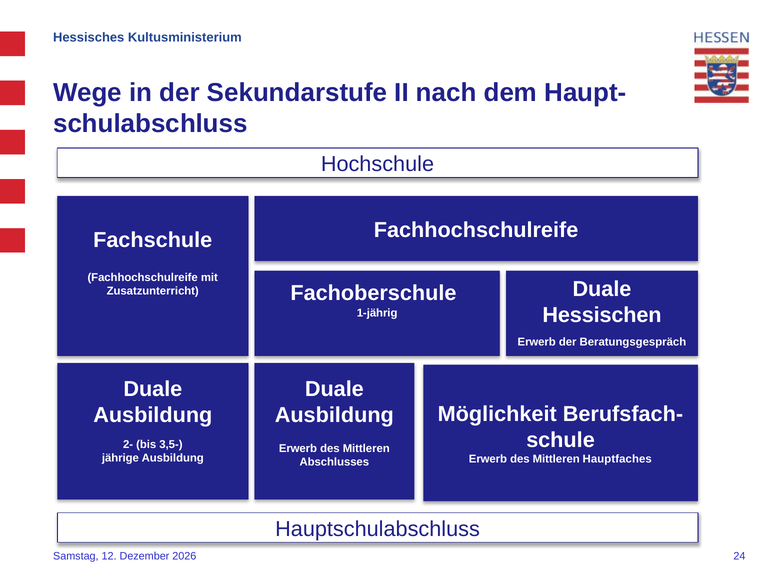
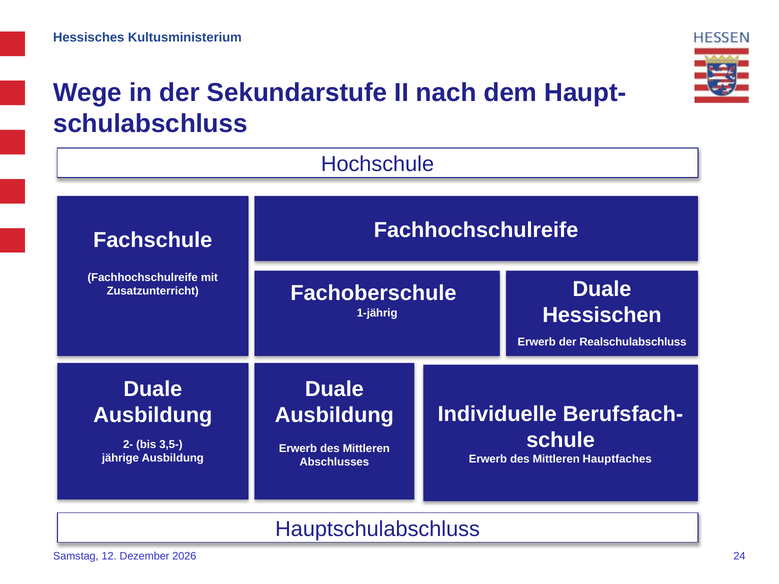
Beratungsgespräch: Beratungsgespräch -> Realschulabschluss (633, 342)
Möglichkeit: Möglichkeit -> Individuelle (497, 414)
